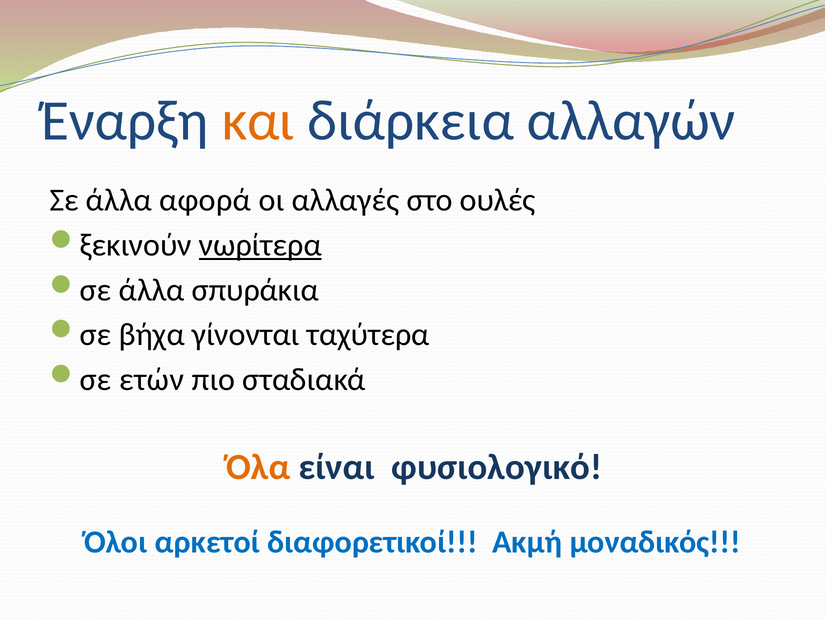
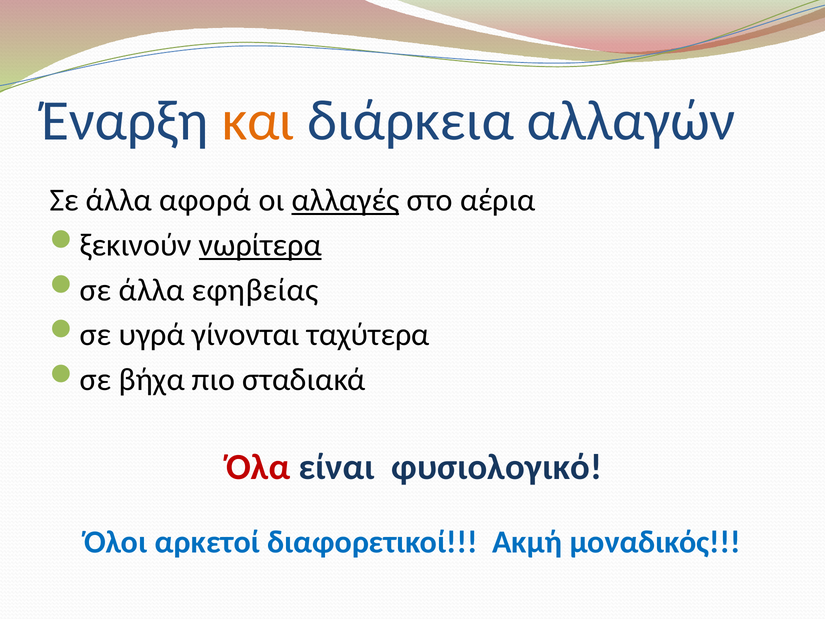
αλλαγές underline: none -> present (345, 200)
ουλές: ουλές -> αέρια (498, 200)
σπυράκια: σπυράκια -> εφηβείας (255, 290)
βήχα: βήχα -> υγρά (152, 335)
ετών: ετών -> βήχα (152, 380)
Όλα colour: orange -> red (258, 467)
